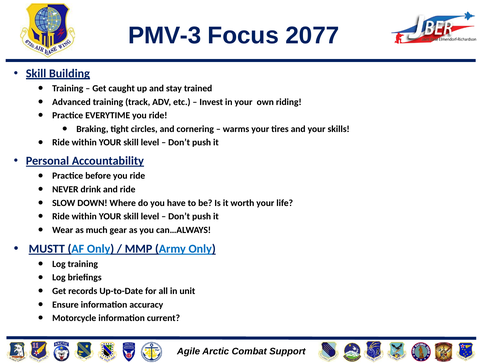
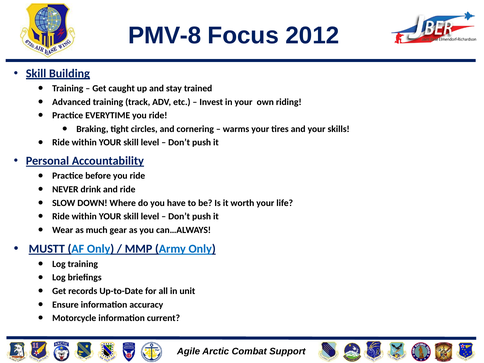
PMV-3: PMV-3 -> PMV-8 (165, 35)
2077: 2077 -> 2012 (312, 35)
